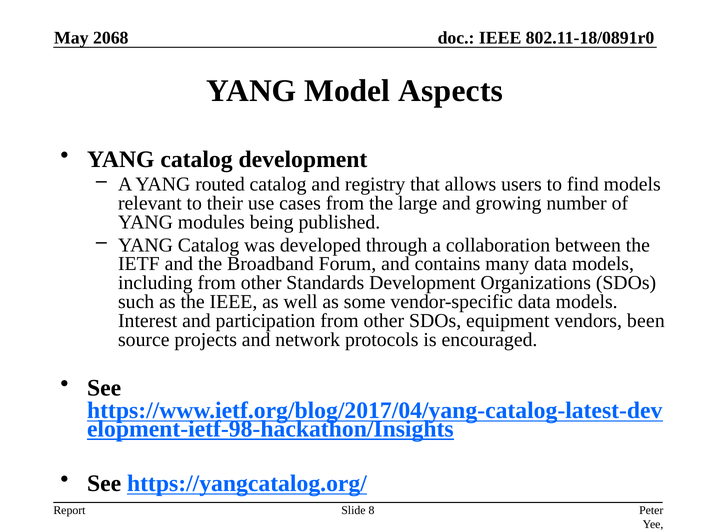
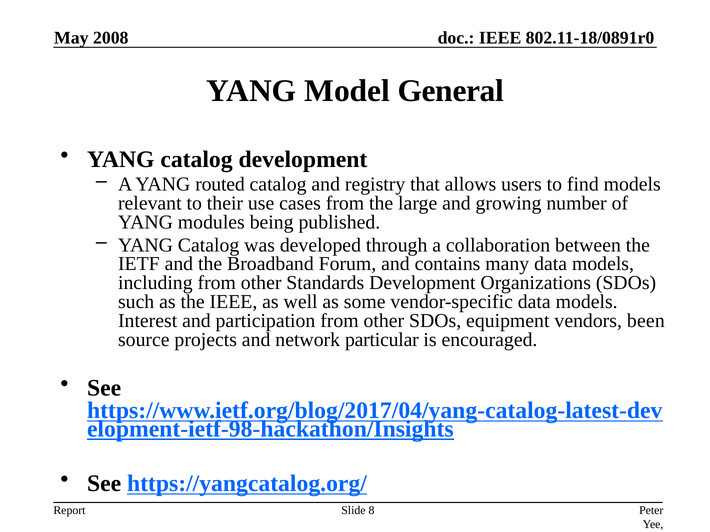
2068: 2068 -> 2008 (111, 38)
Aspects: Aspects -> General (451, 91)
protocols: protocols -> particular (382, 340)
